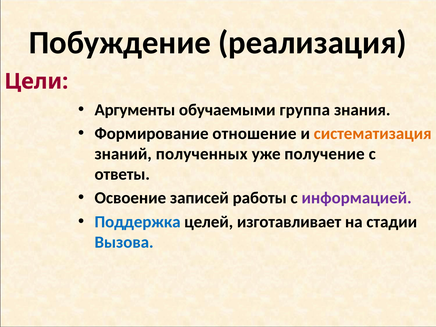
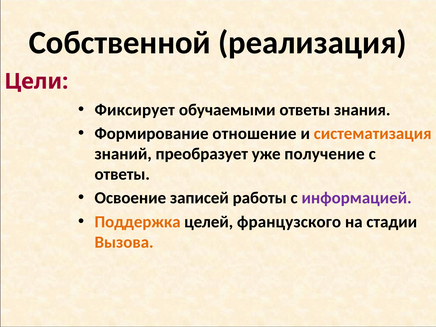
Побуждение: Побуждение -> Собственной (120, 43)
Аргументы: Аргументы -> Фиксирует (135, 110)
обучаемыми группа: группа -> ответы (305, 110)
полученных: полученных -> преобразует (202, 154)
Поддержка colour: blue -> orange (138, 222)
изготавливает: изготавливает -> французского (289, 222)
Вызова colour: blue -> orange (124, 242)
